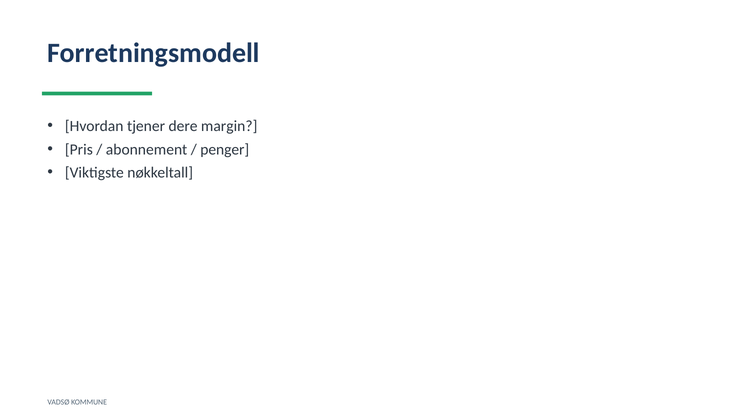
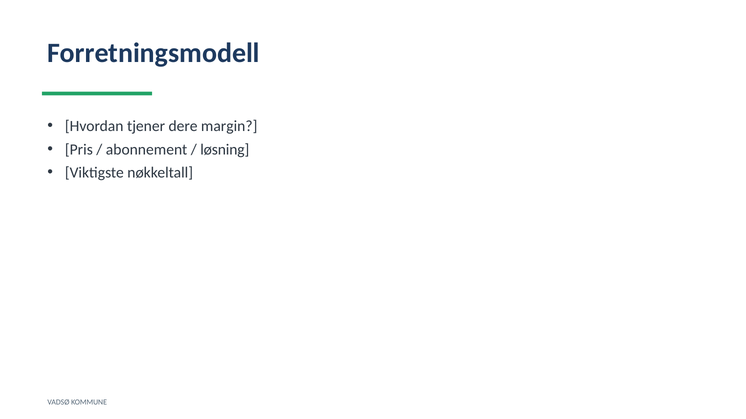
penger: penger -> løsning (225, 150)
